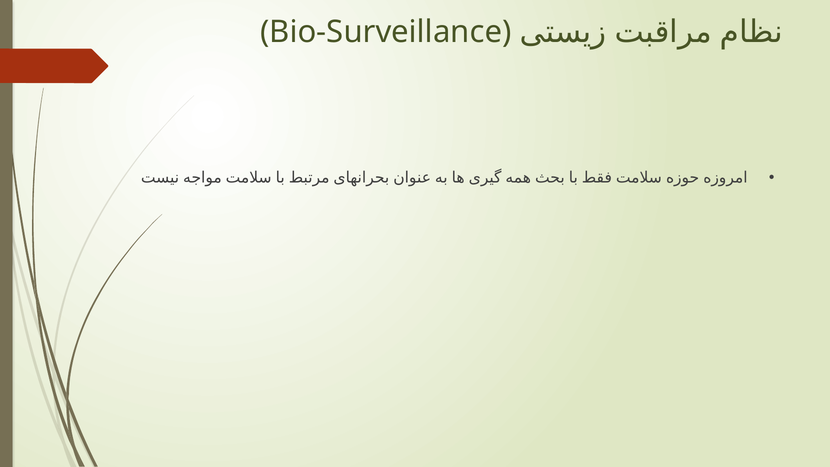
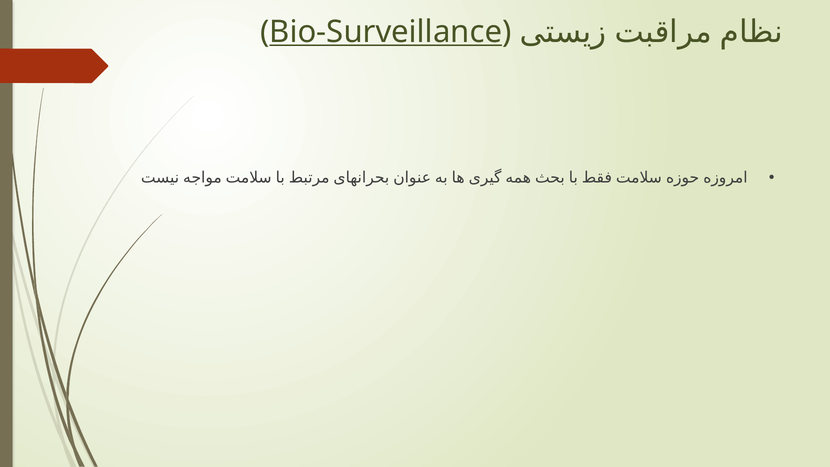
Bio-Surveillance underline: none -> present (386, 32)
